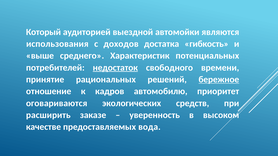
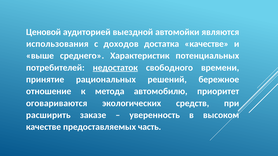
Который: Который -> Ценовой (43, 32)
достатка гибкость: гибкость -> качестве (207, 44)
бережное underline: present -> none (219, 80)
кадров: кадров -> метода (110, 92)
вода: вода -> часть (150, 127)
